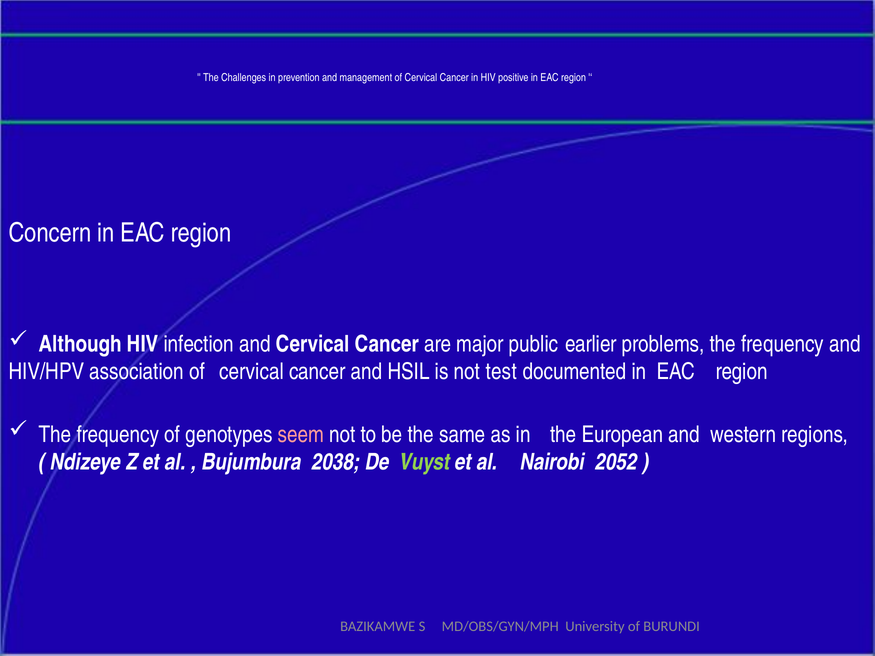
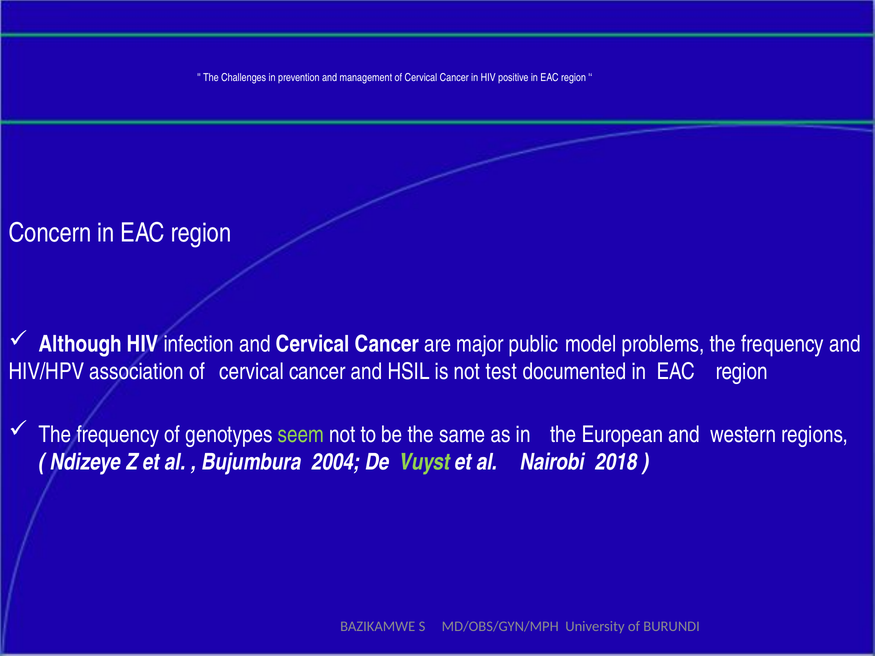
earlier: earlier -> model (591, 344)
seem colour: pink -> light green (301, 435)
2038: 2038 -> 2004 (336, 462)
2052: 2052 -> 2018 (616, 462)
